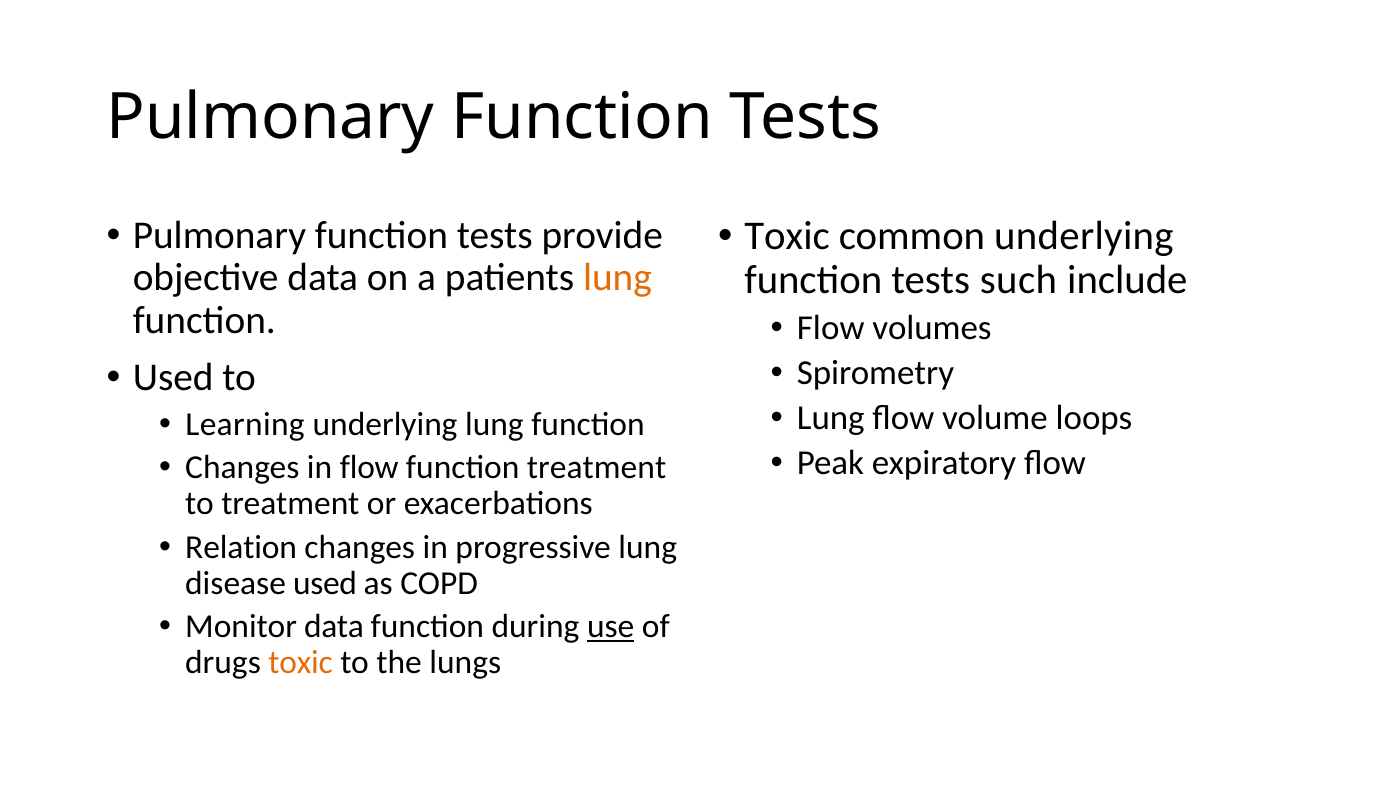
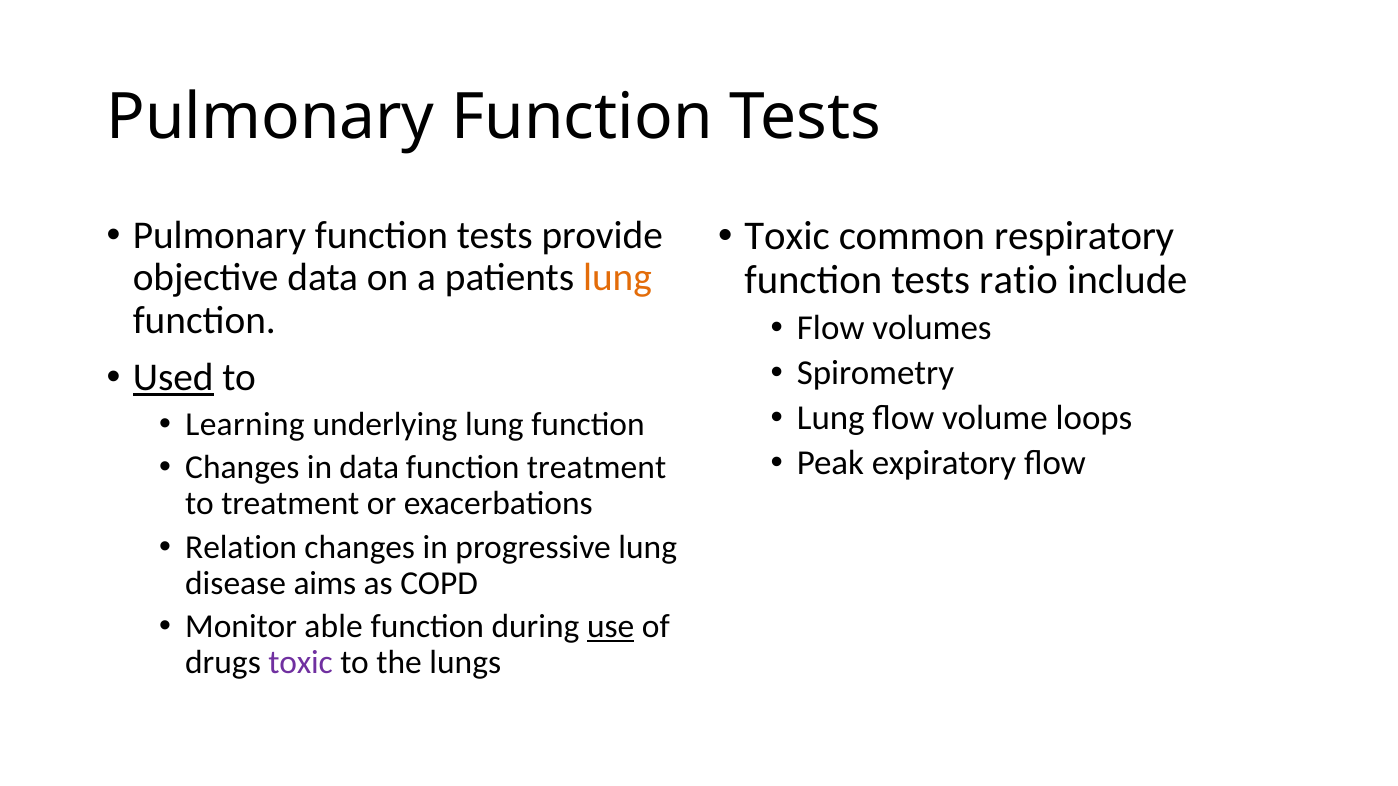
common underlying: underlying -> respiratory (1084, 236)
such: such -> ratio (1019, 280)
Used underline: none -> present (173, 378)
in flow: flow -> data (369, 468)
disease used: used -> aims (325, 584)
Monitor data: data -> able (334, 627)
toxic colour: orange -> purple (301, 663)
